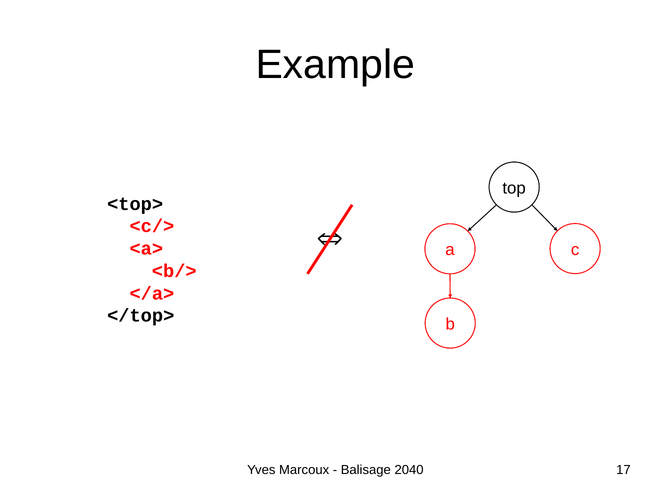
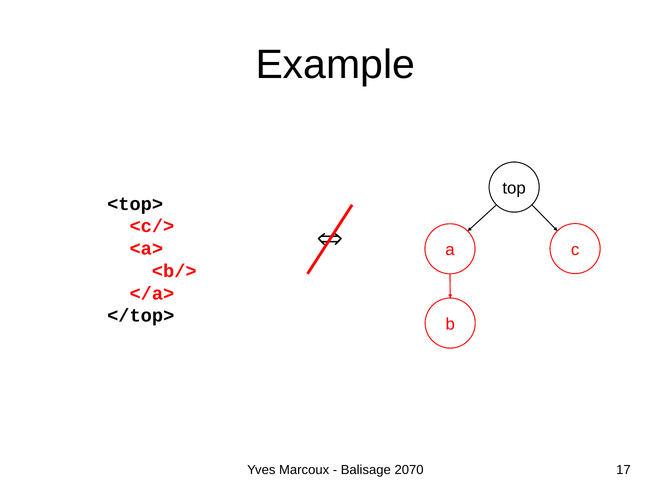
2040: 2040 -> 2070 (409, 470)
